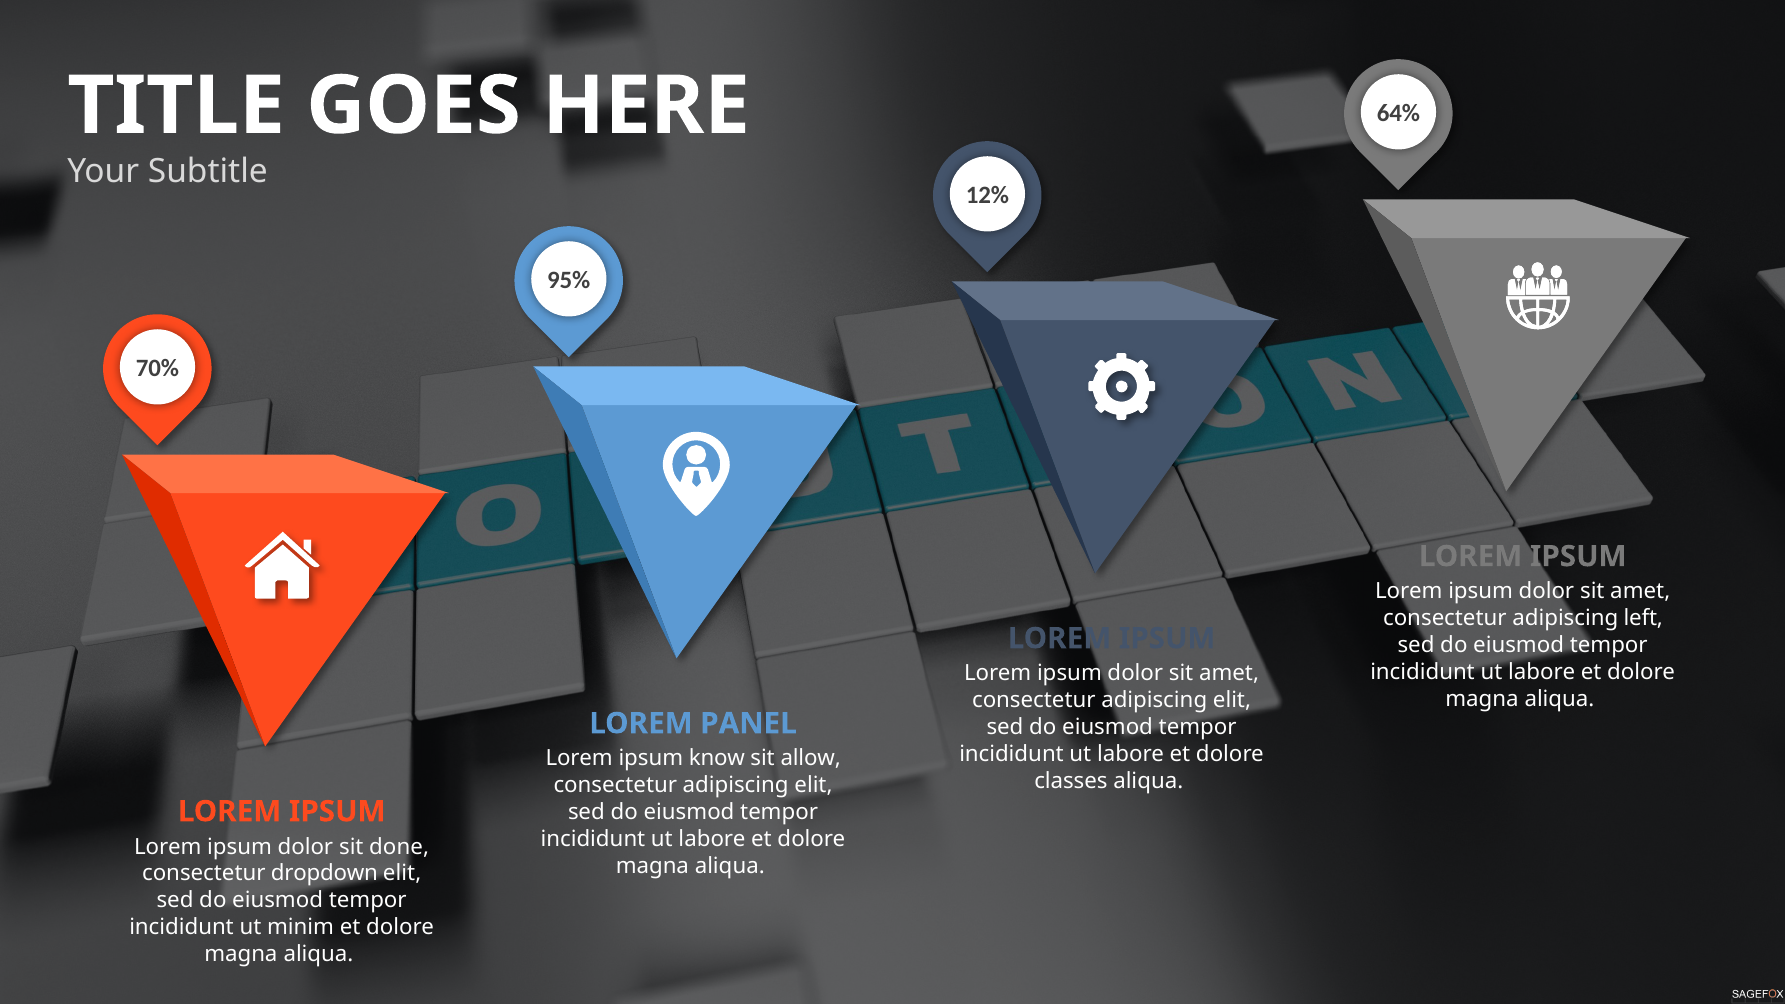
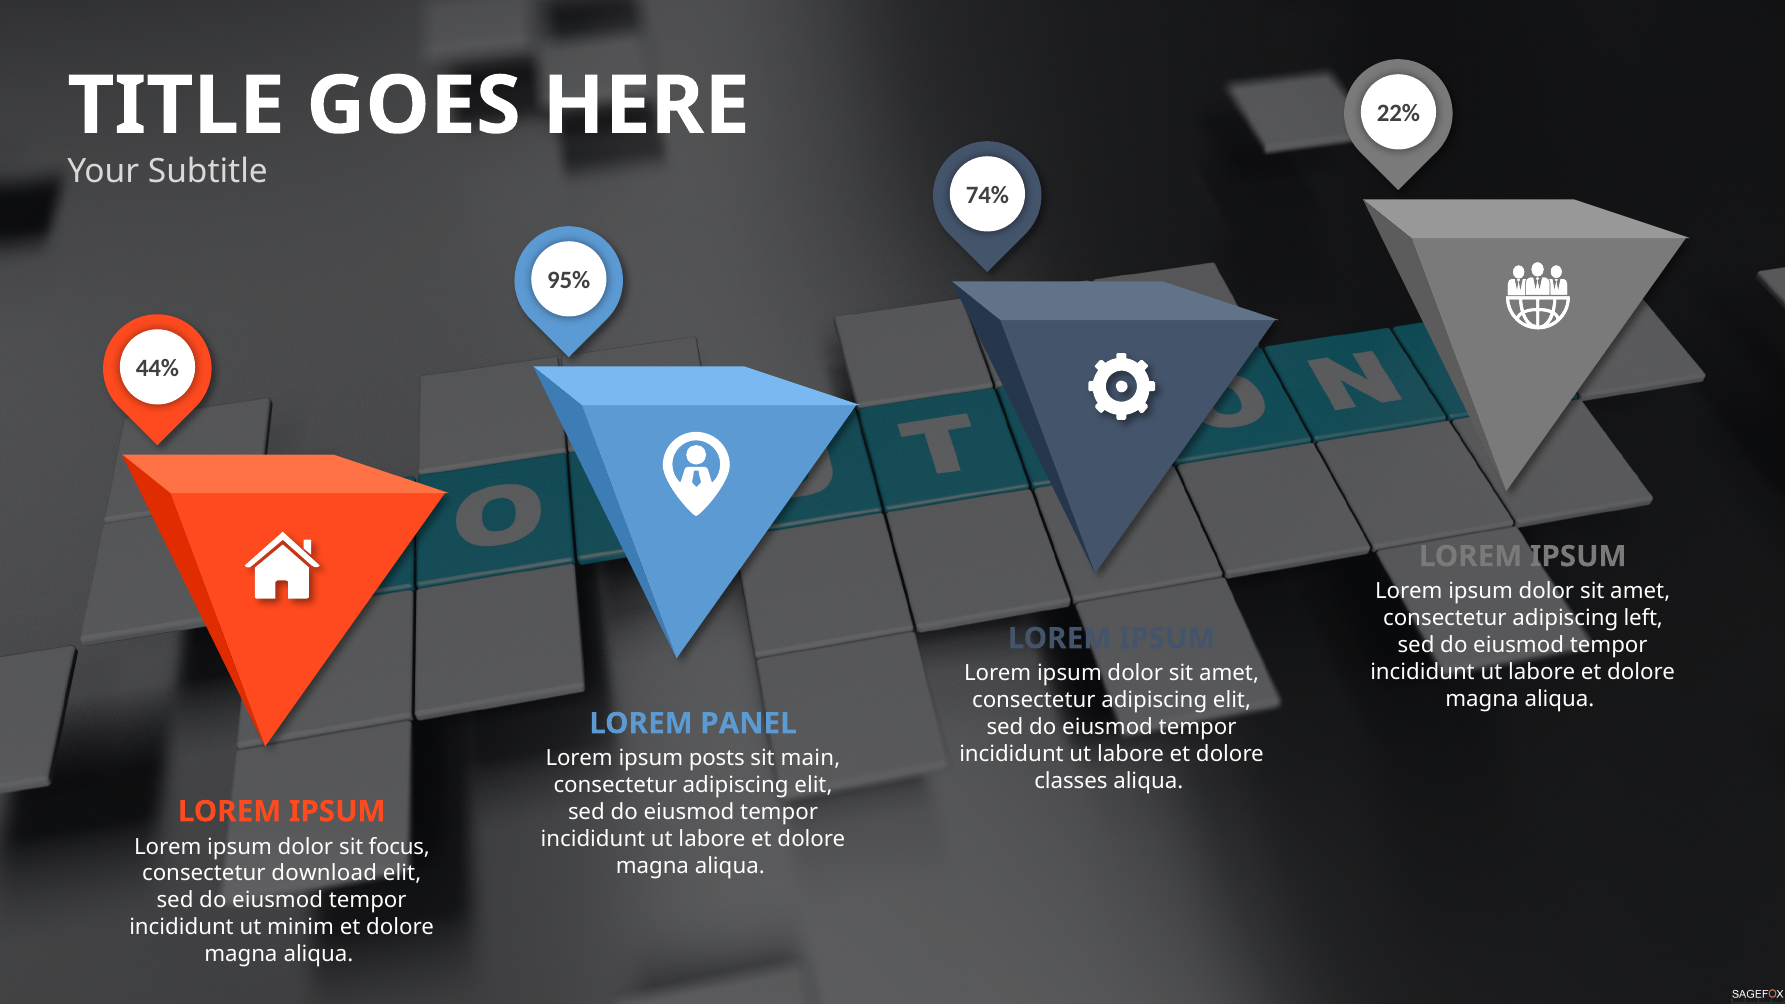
64%: 64% -> 22% (1398, 114)
12%: 12% -> 74% (987, 196)
70%: 70% -> 44% (157, 369)
know: know -> posts (717, 759)
allow: allow -> main (810, 759)
done: done -> focus (399, 847)
dropdown: dropdown -> download (324, 874)
